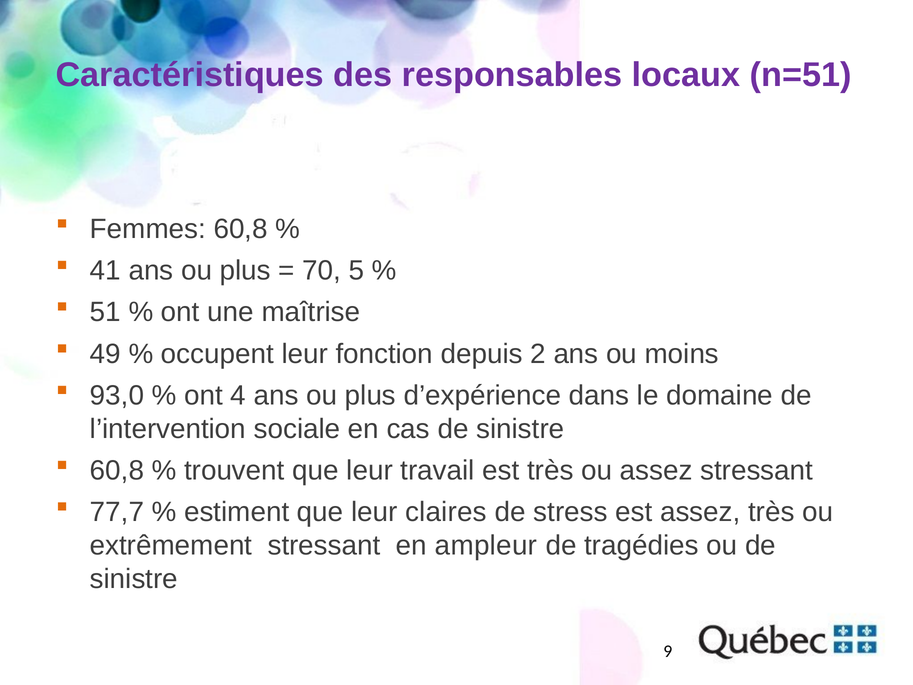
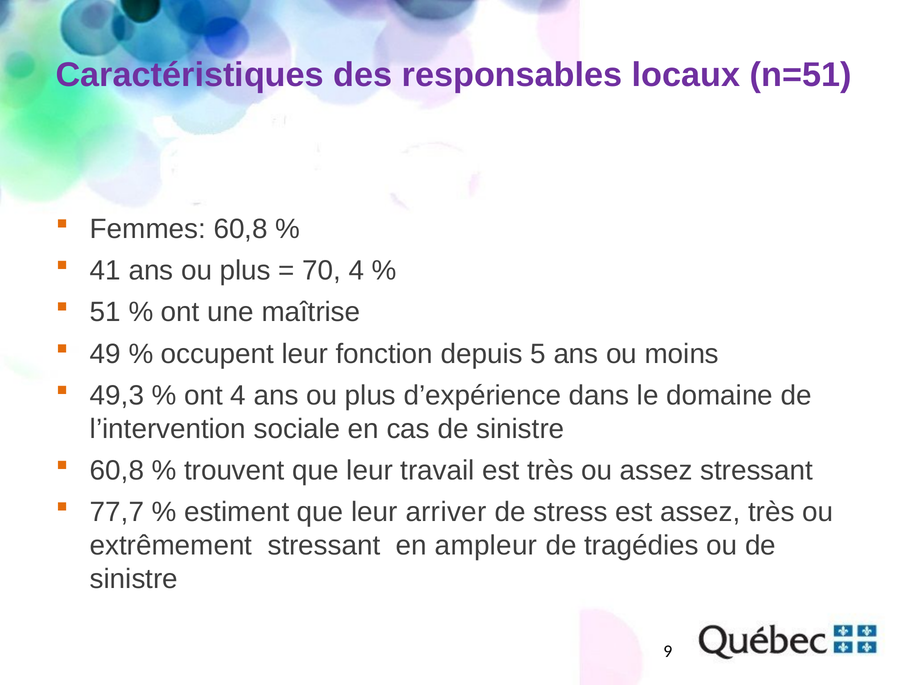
70 5: 5 -> 4 (357, 271)
2: 2 -> 5 (538, 354)
93,0: 93,0 -> 49,3 (117, 395)
claires: claires -> arriver (446, 512)
